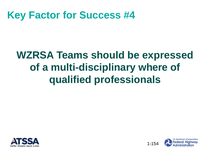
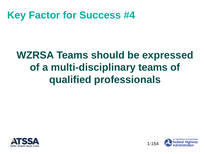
multi-disciplinary where: where -> teams (153, 67)
